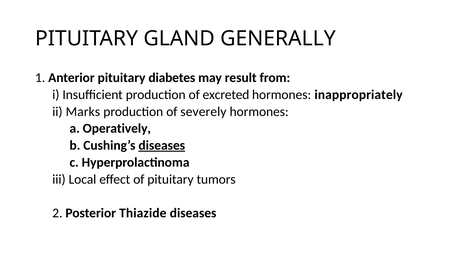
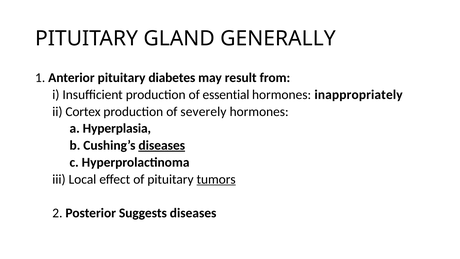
excreted: excreted -> essential (226, 95)
Marks: Marks -> Cortex (83, 112)
Operatively: Operatively -> Hyperplasia (117, 128)
tumors underline: none -> present (216, 179)
Thiazide: Thiazide -> Suggests (143, 213)
